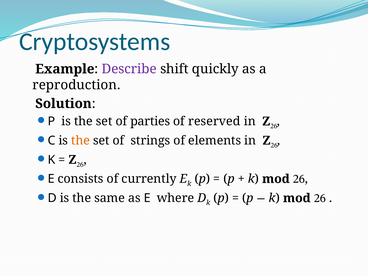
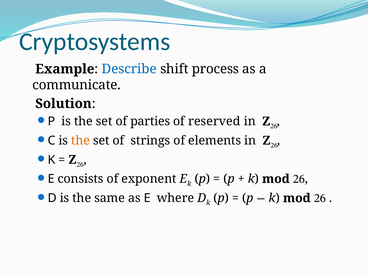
Describe colour: purple -> blue (129, 69)
quickly: quickly -> process (215, 69)
reproduction: reproduction -> communicate (77, 85)
currently: currently -> exponent (149, 179)
